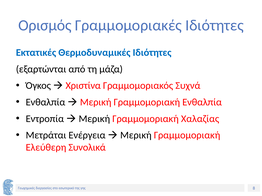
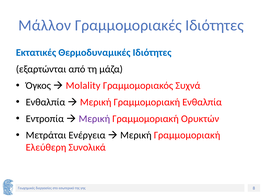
Ορισμός: Ορισμός -> Μάλλον (45, 25)
Χριστίνα: Χριστίνα -> Molality (83, 86)
Μερική colour: black -> purple (94, 119)
Χαλαζίας: Χαλαζίας -> Ορυκτών (200, 119)
